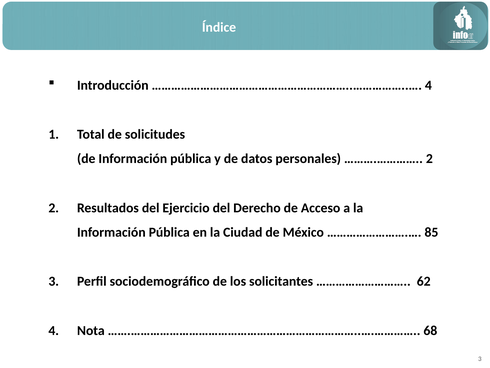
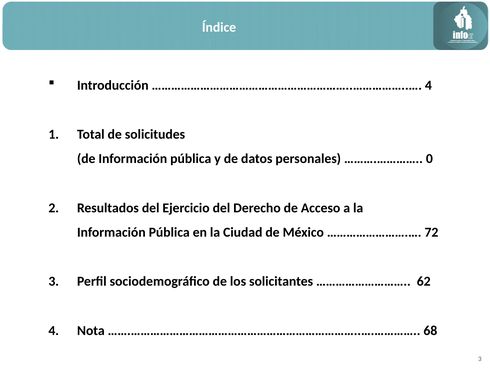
2: 2 -> 0 (429, 159)
85: 85 -> 72 (431, 232)
